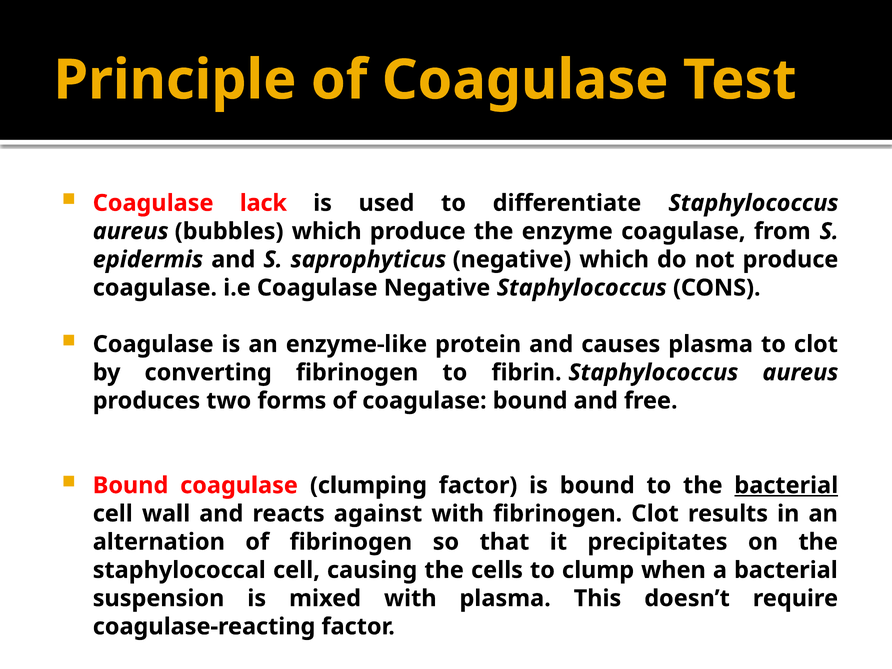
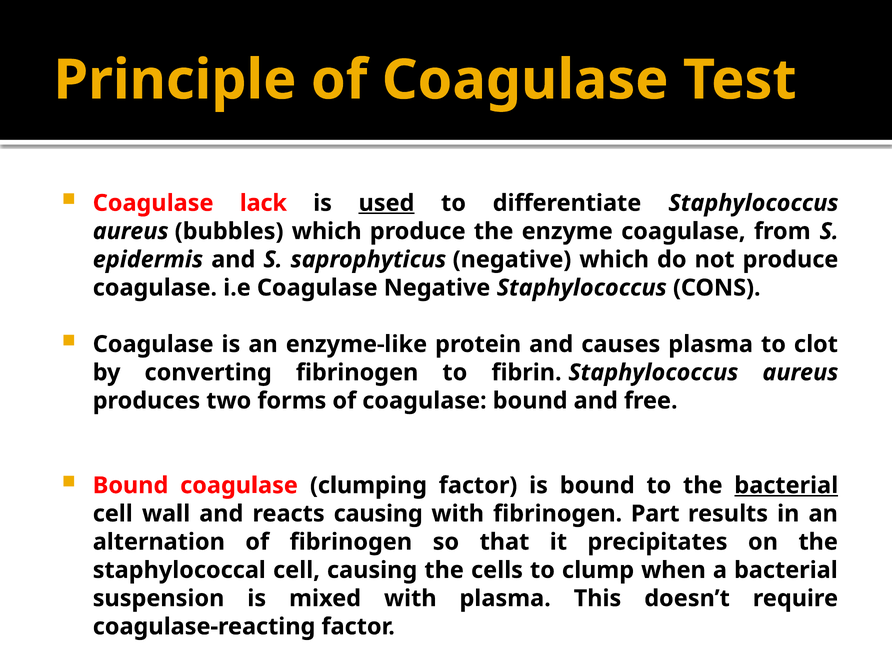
used underline: none -> present (386, 203)
reacts against: against -> causing (378, 514)
fibrinogen Clot: Clot -> Part (655, 514)
